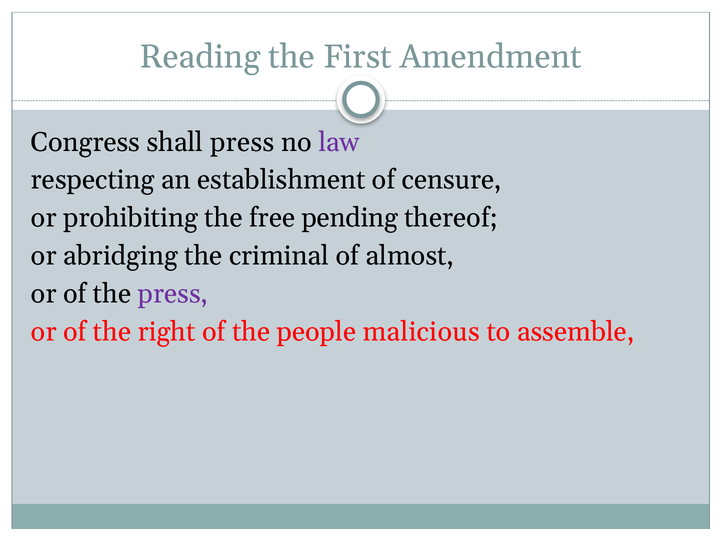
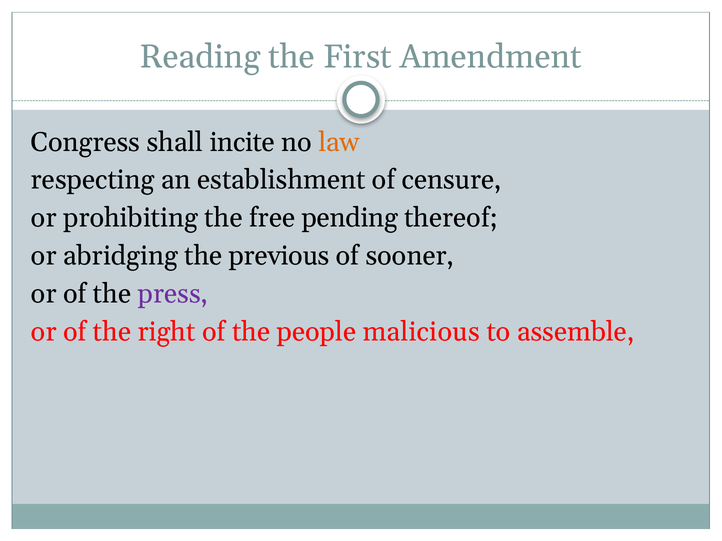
shall press: press -> incite (242, 142)
law colour: purple -> orange (339, 142)
criminal: criminal -> previous (279, 256)
almost: almost -> sooner (410, 256)
